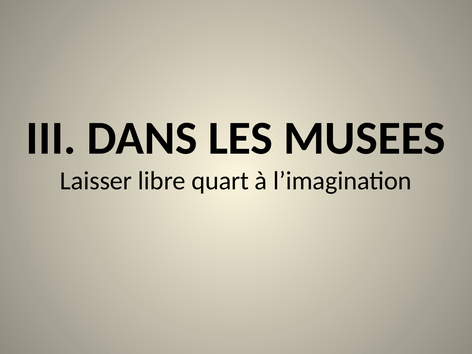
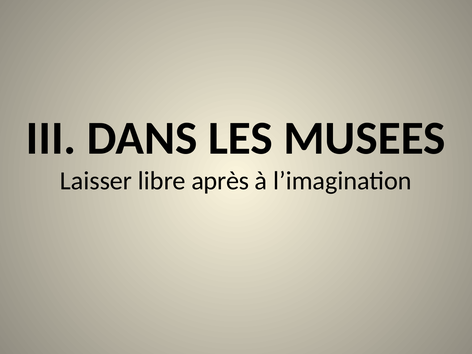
quart: quart -> après (220, 181)
